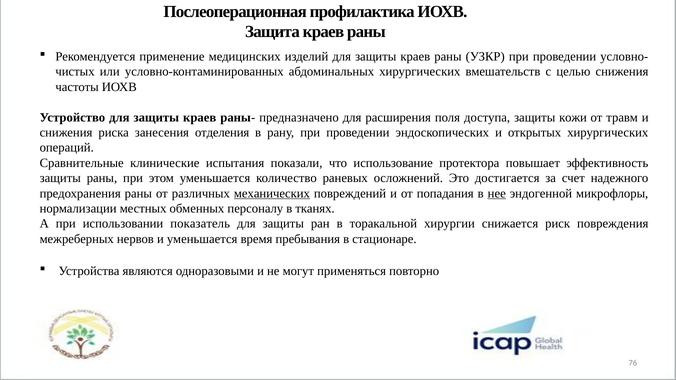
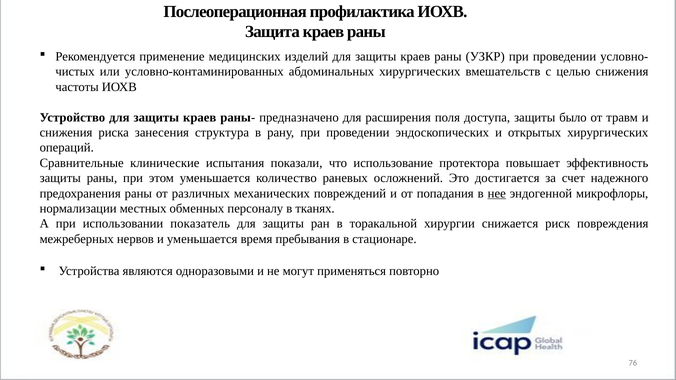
кожи: кожи -> было (573, 117)
отделения: отделения -> структура (222, 133)
механических underline: present -> none (272, 194)
